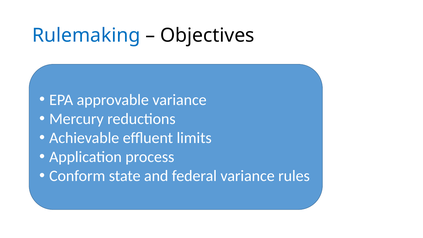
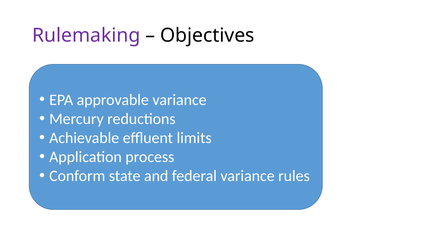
Rulemaking colour: blue -> purple (86, 36)
